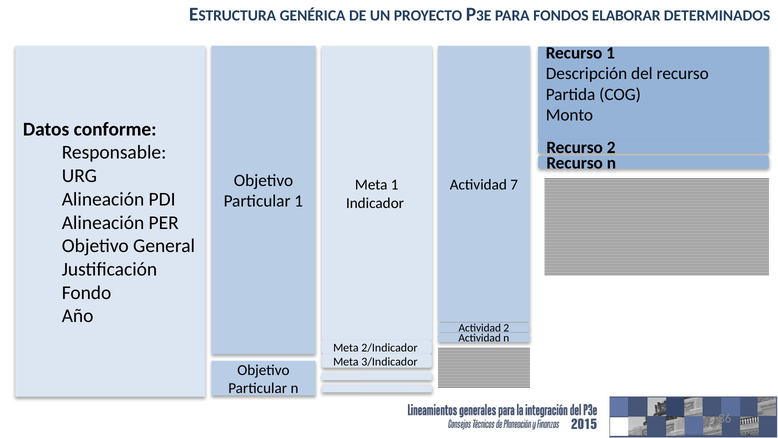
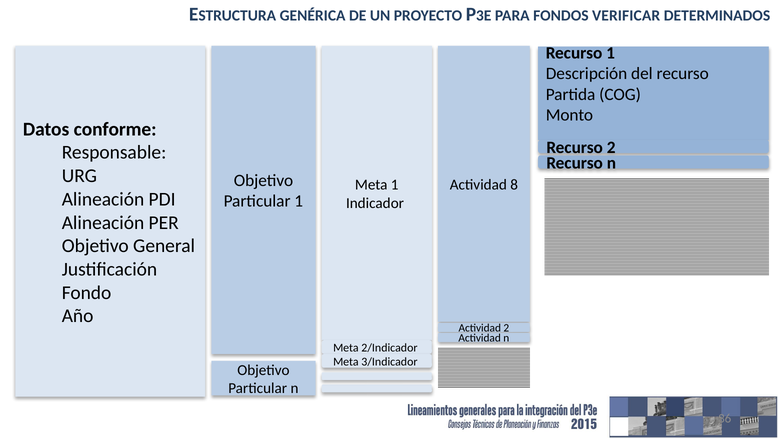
ELABORAR: ELABORAR -> VERIFICAR (626, 15)
7: 7 -> 8 (514, 185)
